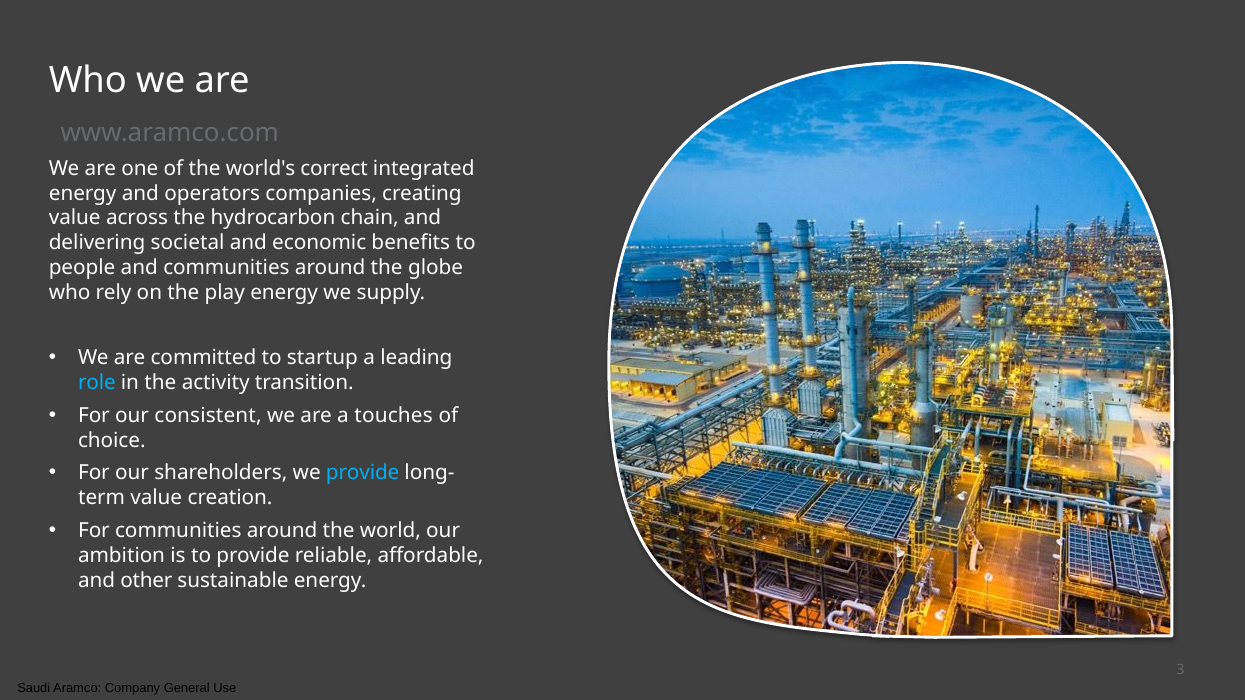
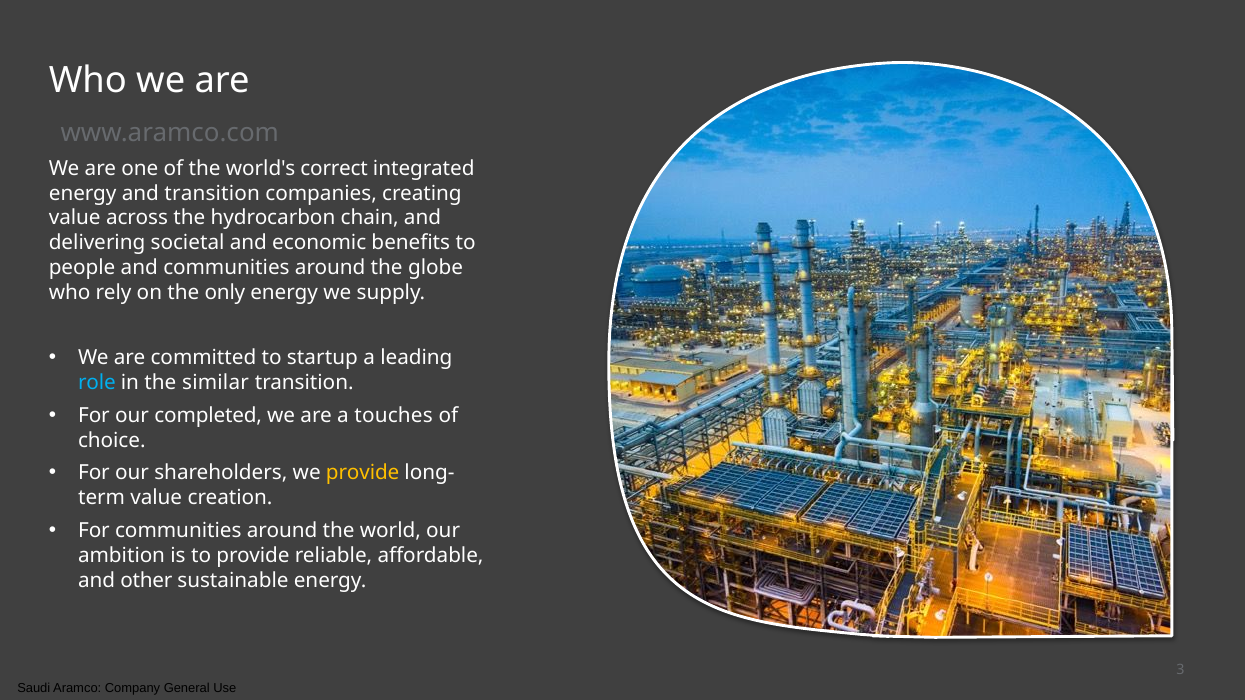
and operators: operators -> transition (212, 193)
play: play -> only (225, 293)
activity: activity -> similar (216, 383)
consistent: consistent -> completed (208, 416)
provide colour: light blue -> yellow (363, 473)
